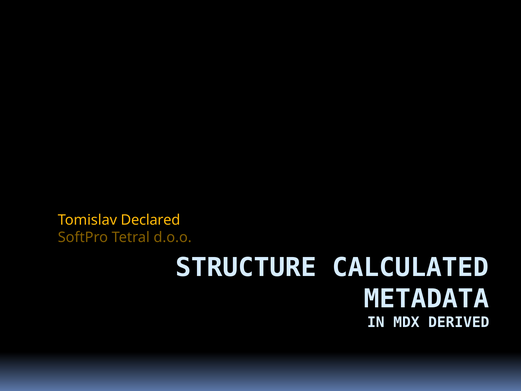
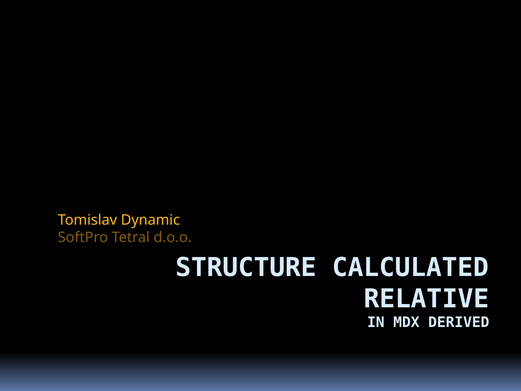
Declared: Declared -> Dynamic (150, 220)
METADATA: METADATA -> RELATIVE (427, 299)
